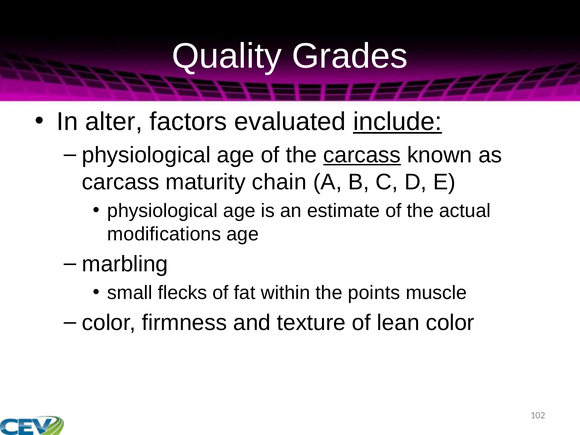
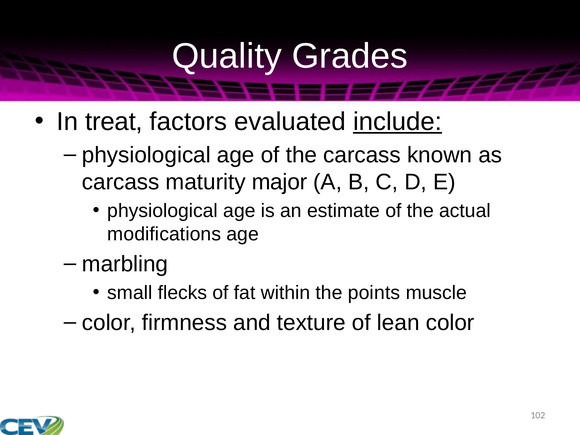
alter: alter -> treat (114, 122)
carcass underline: present -> none (362, 155)
chain: chain -> major (280, 182)
